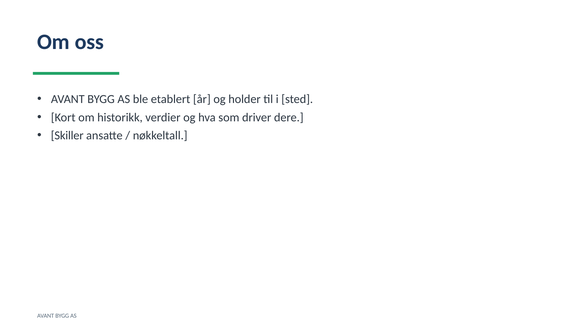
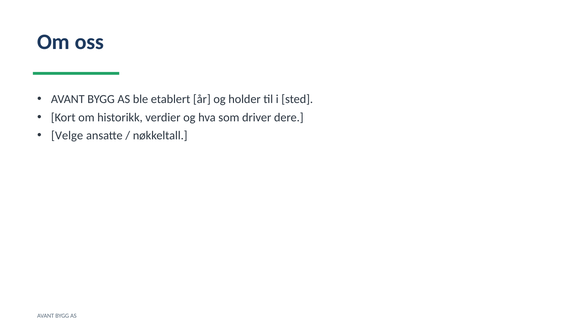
Skiller: Skiller -> Velge (67, 136)
